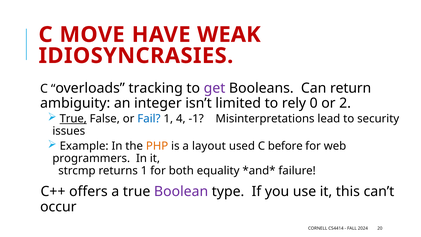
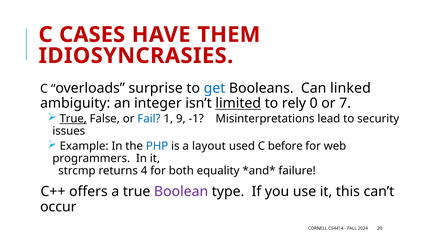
MOVE: MOVE -> CASES (92, 35)
WEAK: WEAK -> THEM (229, 35)
tracking: tracking -> surprise (156, 88)
get colour: purple -> blue (215, 88)
return: return -> linked (350, 88)
limited underline: none -> present (238, 103)
2: 2 -> 7 (345, 103)
4: 4 -> 9 (181, 119)
PHP colour: orange -> blue (157, 146)
returns 1: 1 -> 4 (144, 171)
